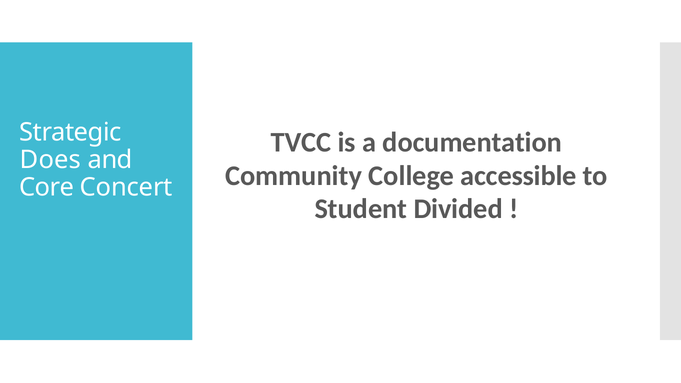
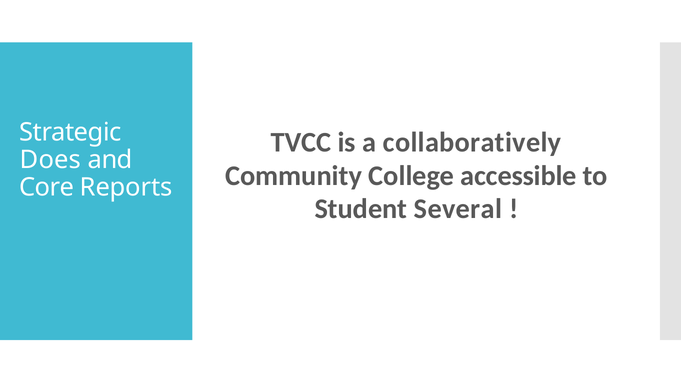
documentation: documentation -> collaboratively (472, 142)
Concert: Concert -> Reports (126, 187)
Divided: Divided -> Several (458, 209)
